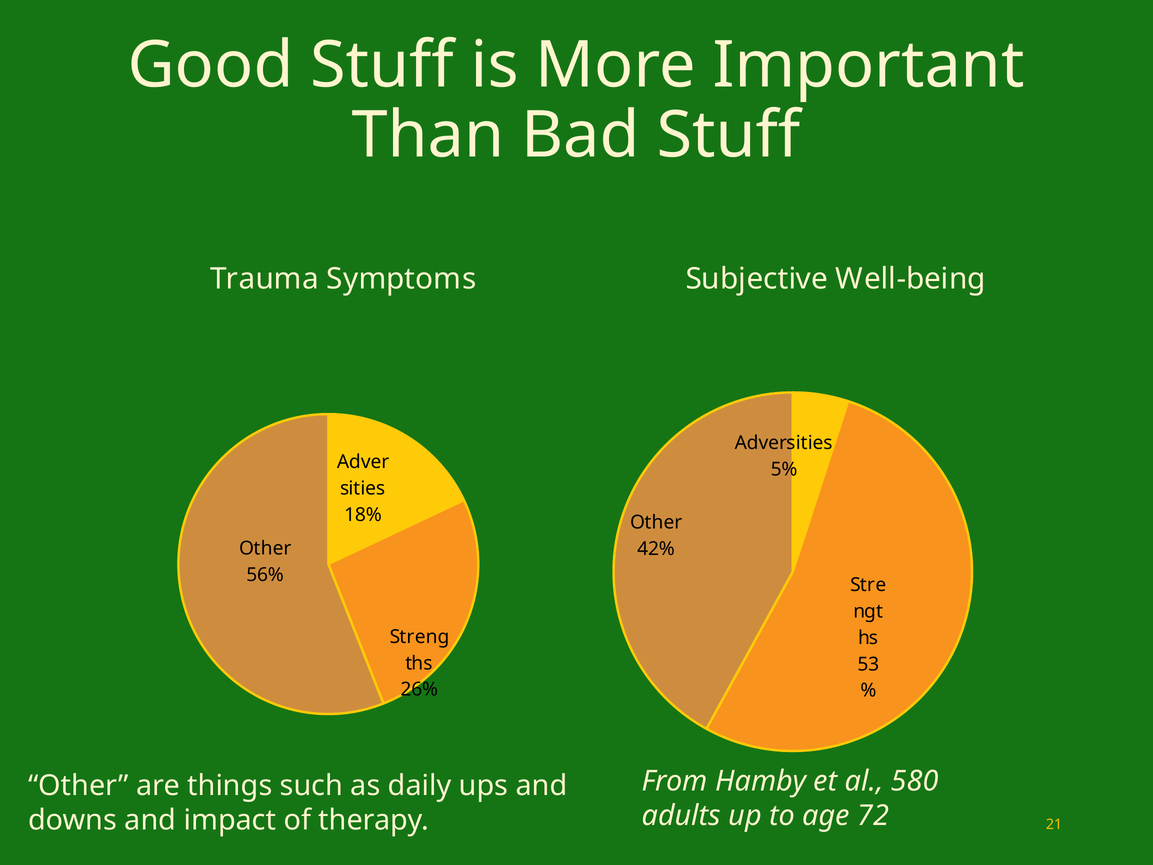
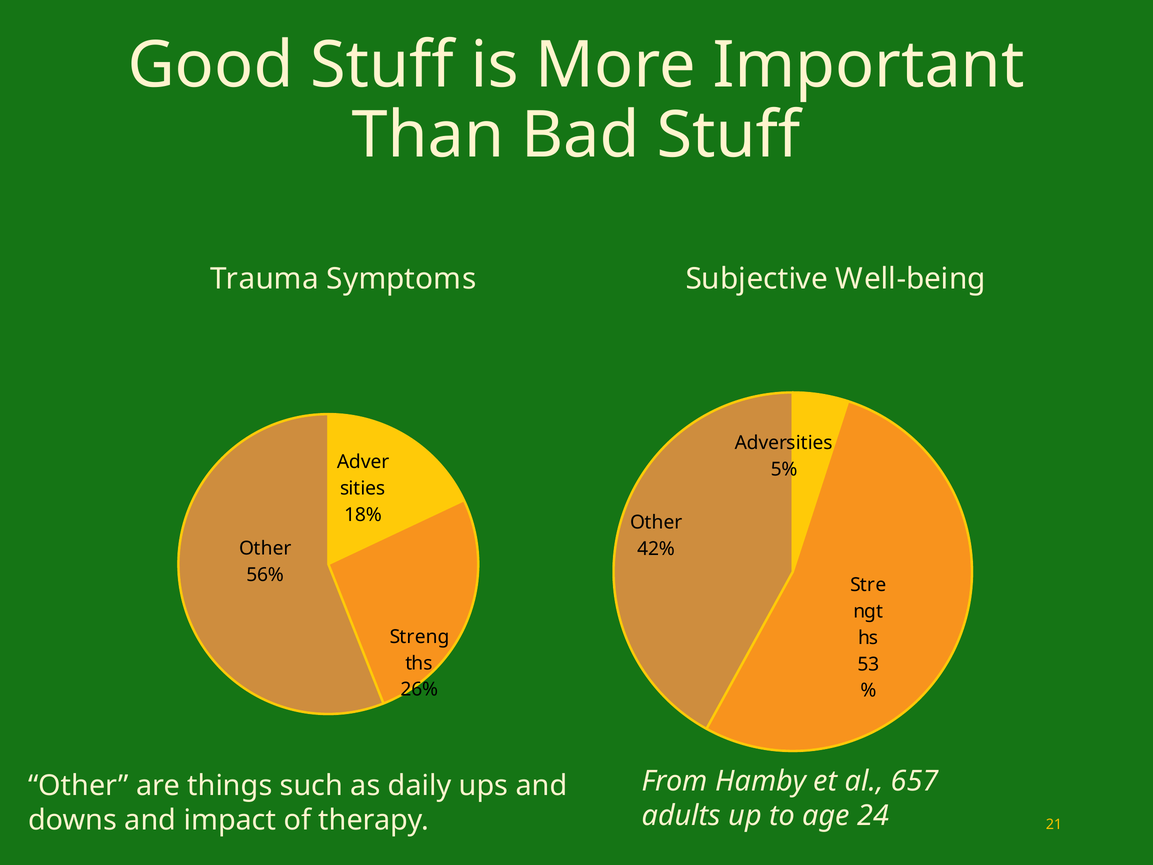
580: 580 -> 657 (915, 781)
72: 72 -> 24 (873, 816)
